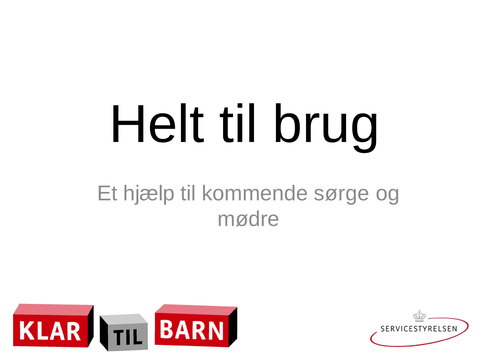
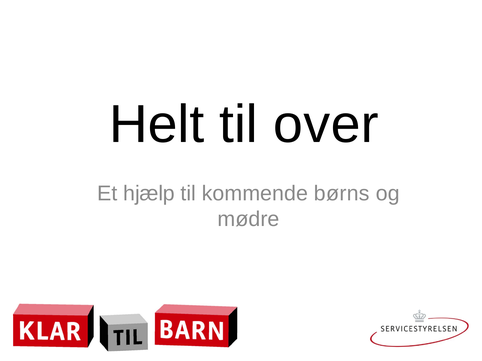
brug: brug -> over (326, 125)
sørge: sørge -> børns (342, 194)
